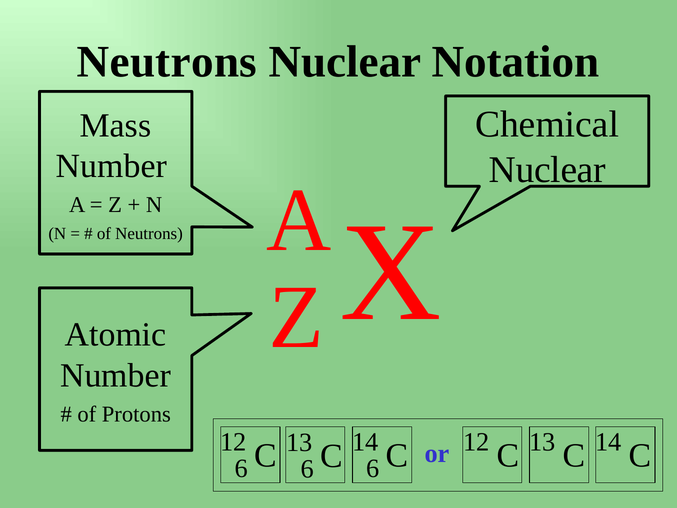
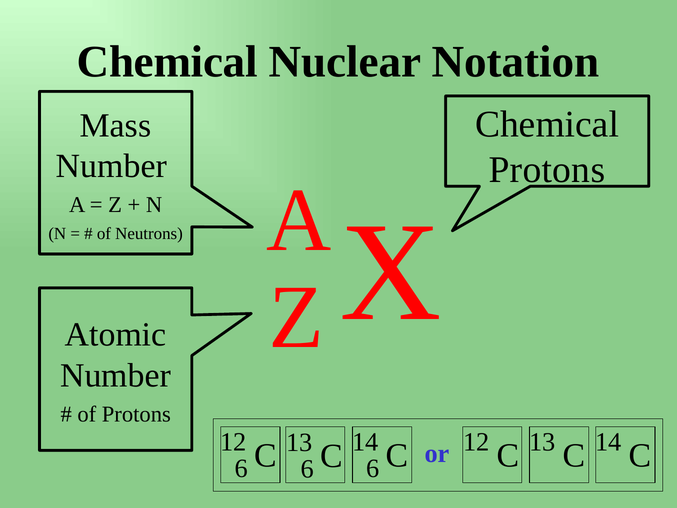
Neutrons: Neutrons -> Chemical (167, 62)
Nuclear: Nuclear -> Protons (547, 170)
